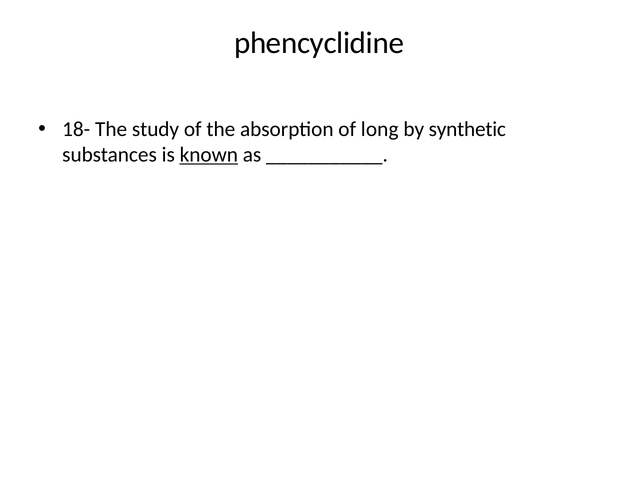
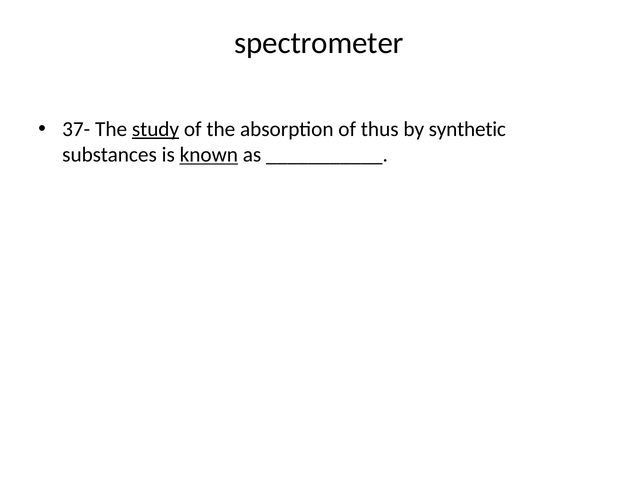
phencyclidine: phencyclidine -> spectrometer (319, 43)
18-: 18- -> 37- (76, 129)
study underline: none -> present (156, 129)
long: long -> thus (380, 129)
